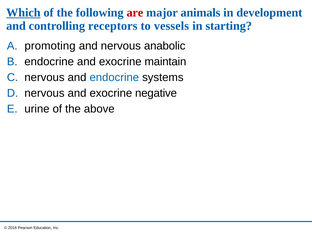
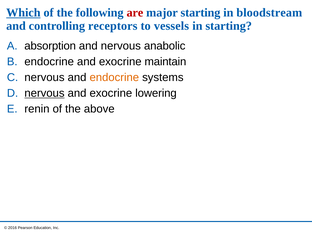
major animals: animals -> starting (200, 13)
development: development -> bloodstream (269, 13)
promoting: promoting -> absorption (50, 46)
endocrine colour: blue -> orange (114, 77)
nervous underline: none -> present (44, 93)
negative: negative -> lowering (156, 93)
urine: urine -> renin (37, 109)
